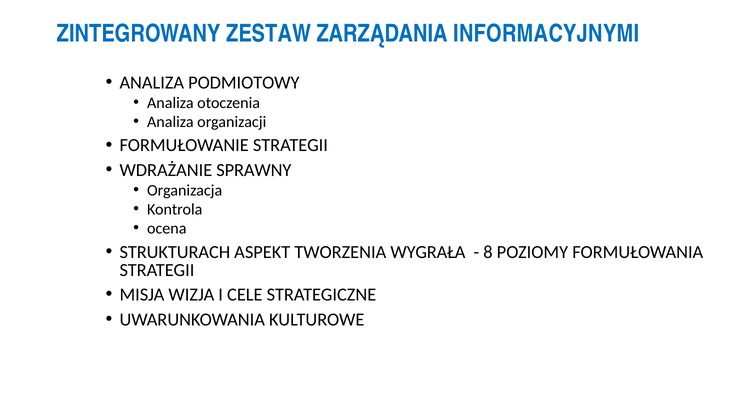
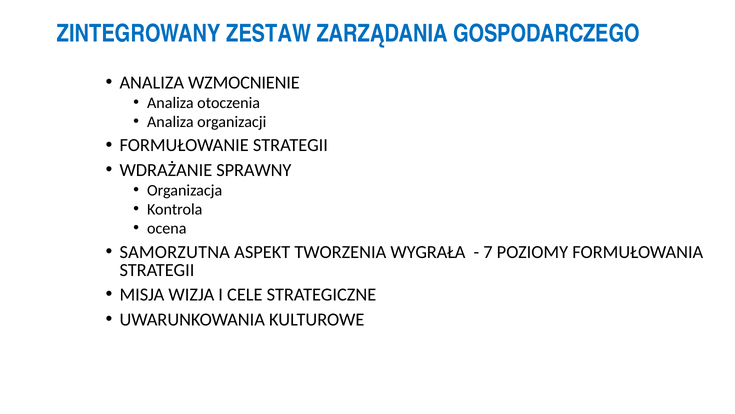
INFORMACYJNYMI: INFORMACYJNYMI -> GOSPODARCZEGO (547, 33)
PODMIOTOWY: PODMIOTOWY -> WZMOCNIENIE (244, 82)
STRUKTURACH: STRUKTURACH -> SAMORZUTNA (175, 252)
8: 8 -> 7 (488, 252)
